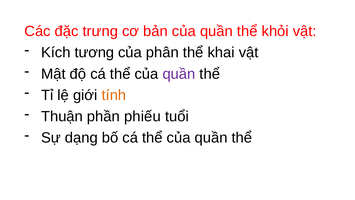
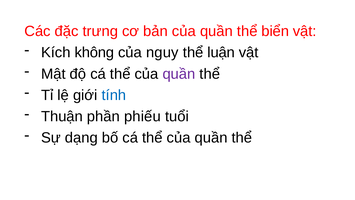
khỏi: khỏi -> biển (275, 31)
tương: tương -> không (94, 52)
phân: phân -> nguy (162, 52)
khai: khai -> luận (221, 52)
tính colour: orange -> blue (114, 95)
